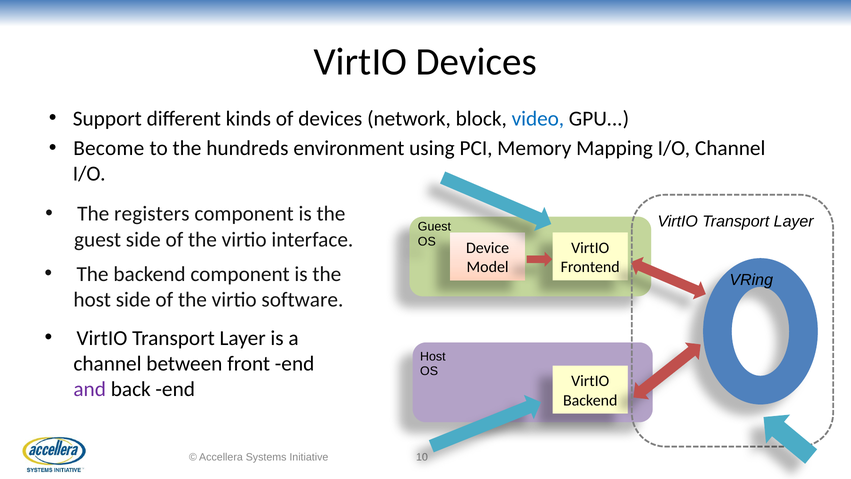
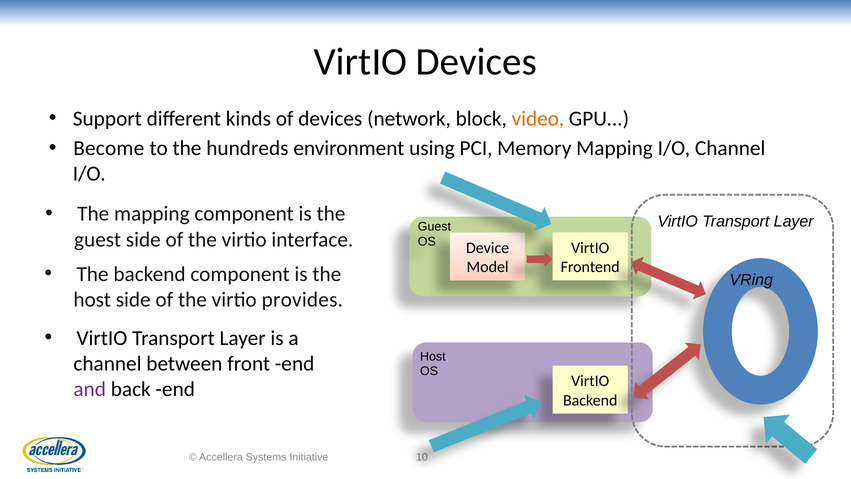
video colour: blue -> orange (538, 119)
The registers: registers -> mapping (152, 214)
software: software -> provides (302, 299)
